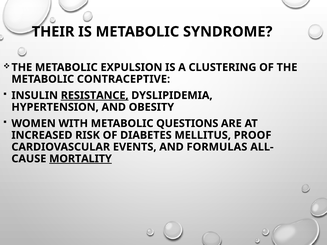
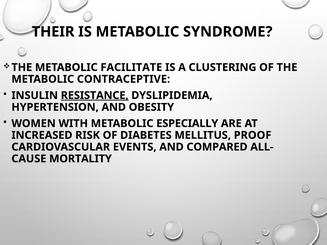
EXPULSION: EXPULSION -> FACILITATE (131, 67)
QUESTIONS: QUESTIONS -> ESPECIALLY (187, 124)
FORMULAS: FORMULAS -> COMPARED (217, 147)
MORTALITY underline: present -> none (80, 159)
